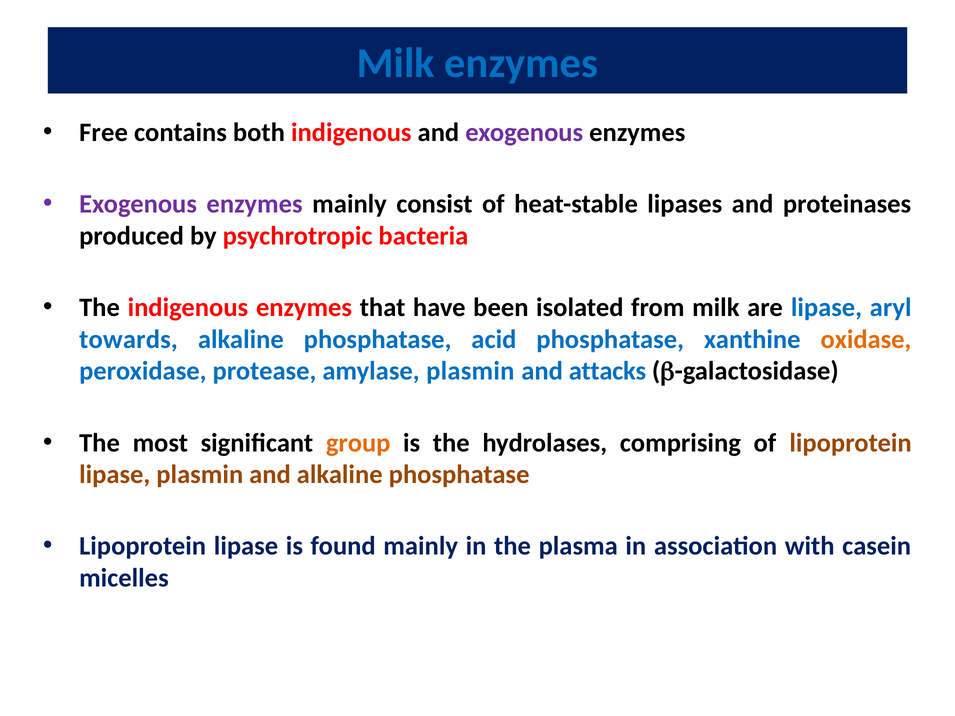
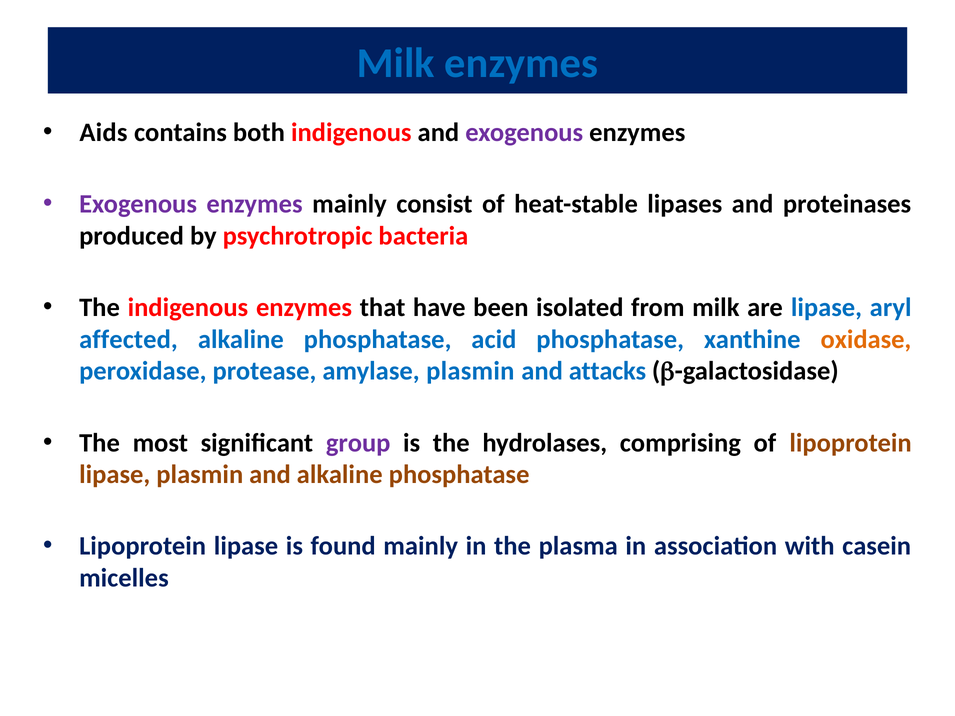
Free: Free -> Aids (103, 132)
towards: towards -> affected (128, 339)
group colour: orange -> purple (358, 443)
